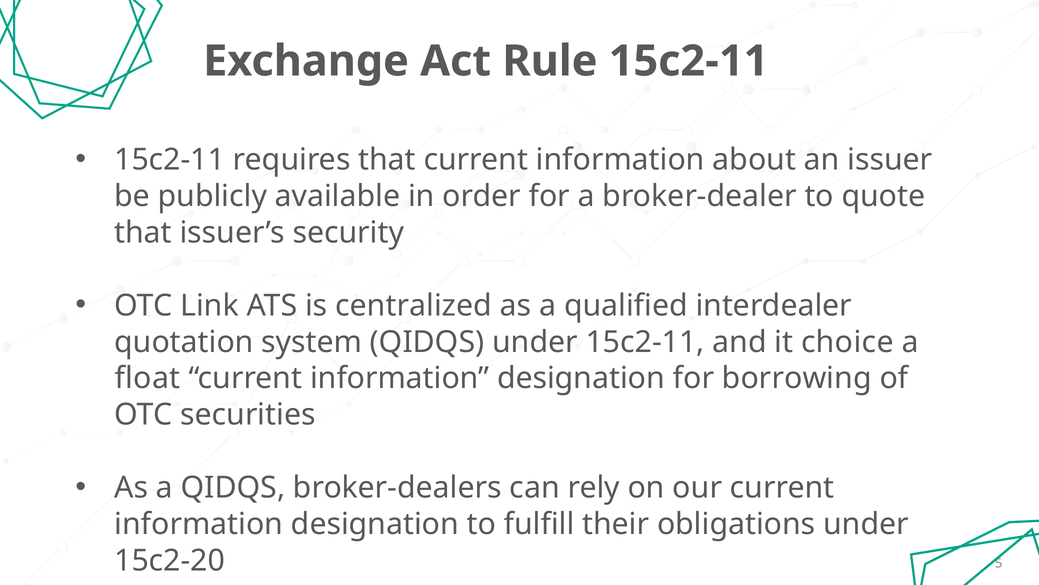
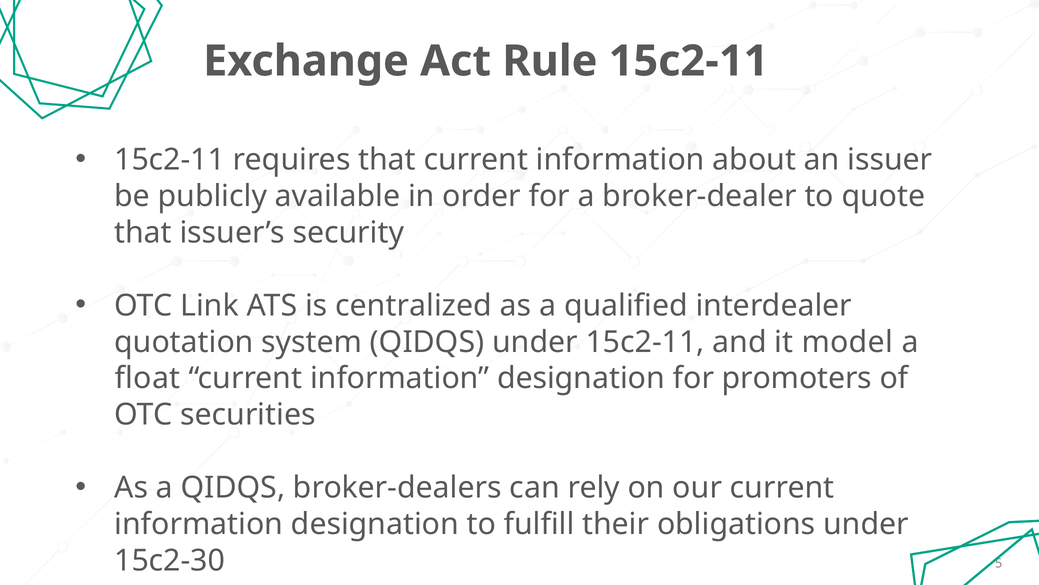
choice: choice -> model (847, 342)
borrowing: borrowing -> promoters (797, 378)
15c2-20: 15c2-20 -> 15c2-30 (170, 560)
